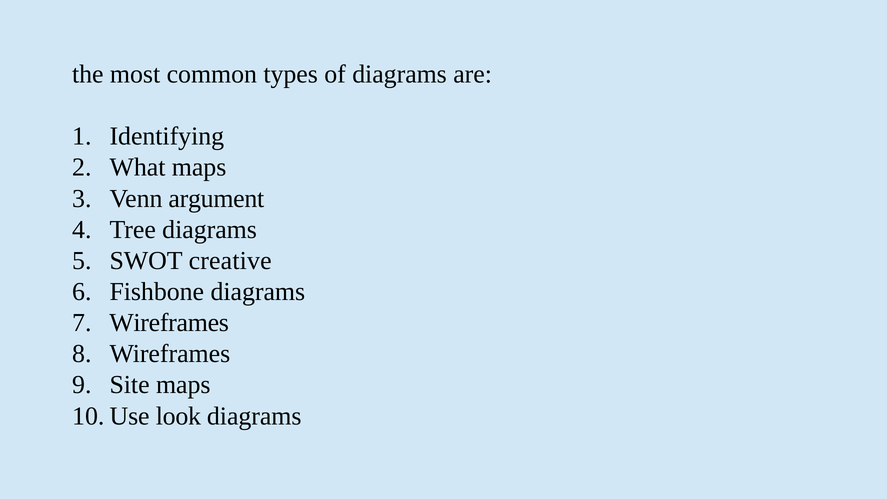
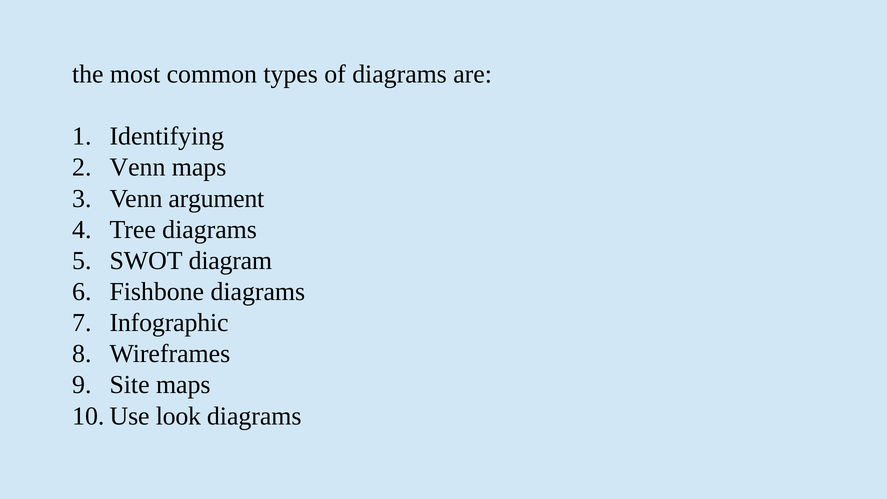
What: What -> Venn (137, 167)
creative: creative -> diagram (230, 261)
Wireframes: Wireframes -> Infographic (169, 323)
